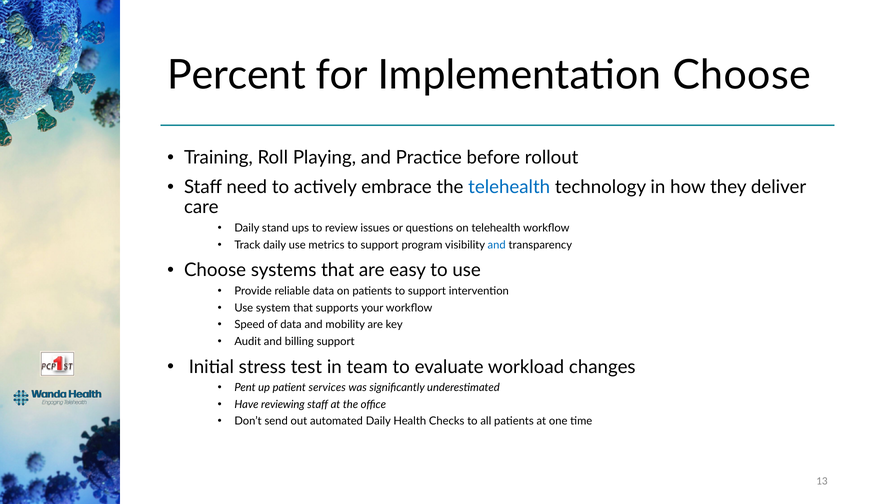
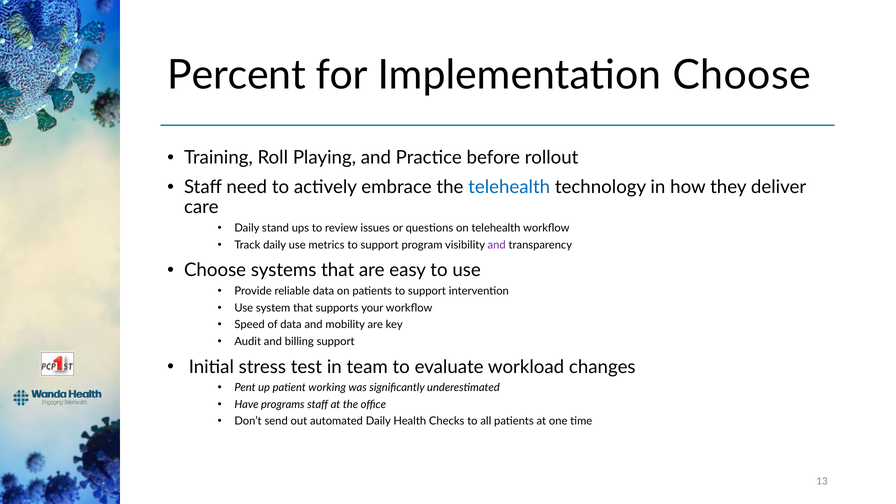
and colour: blue -> purple (497, 245)
services: services -> working (327, 388)
reviewing: reviewing -> programs (283, 404)
